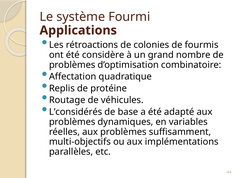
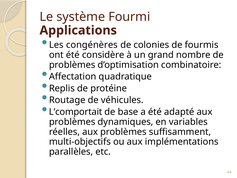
rétroactions: rétroactions -> congénères (92, 45)
L’considérés: L’considérés -> L’comportait (76, 112)
